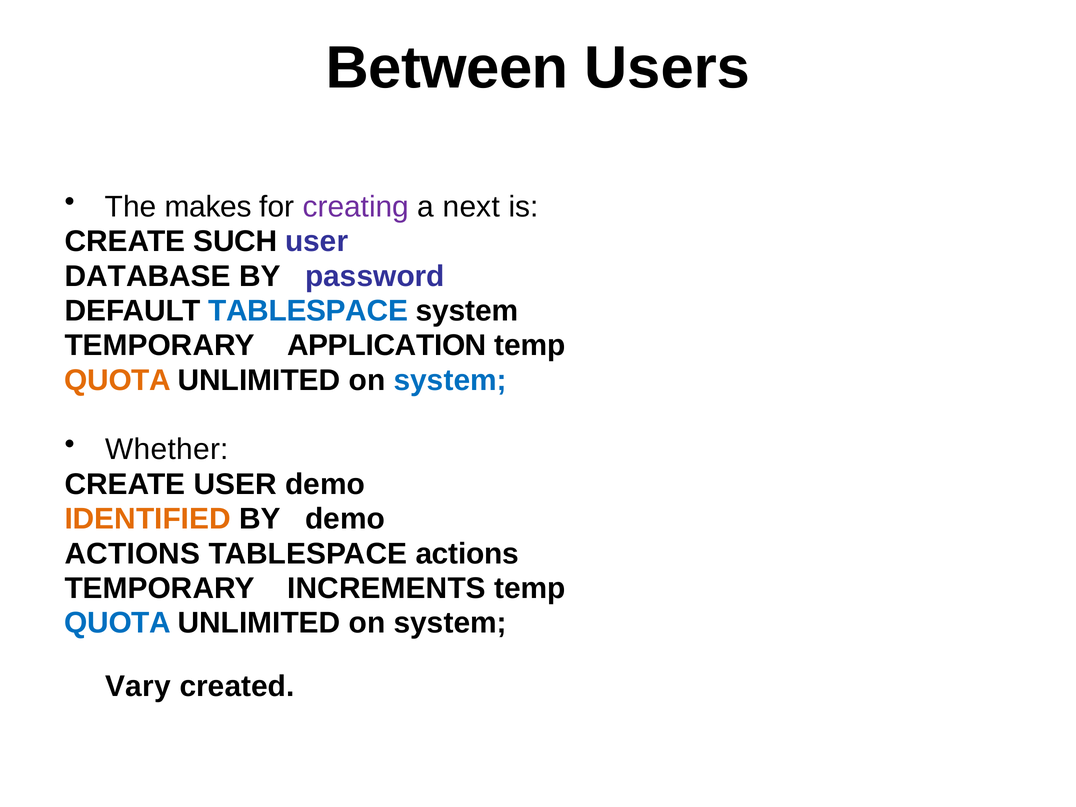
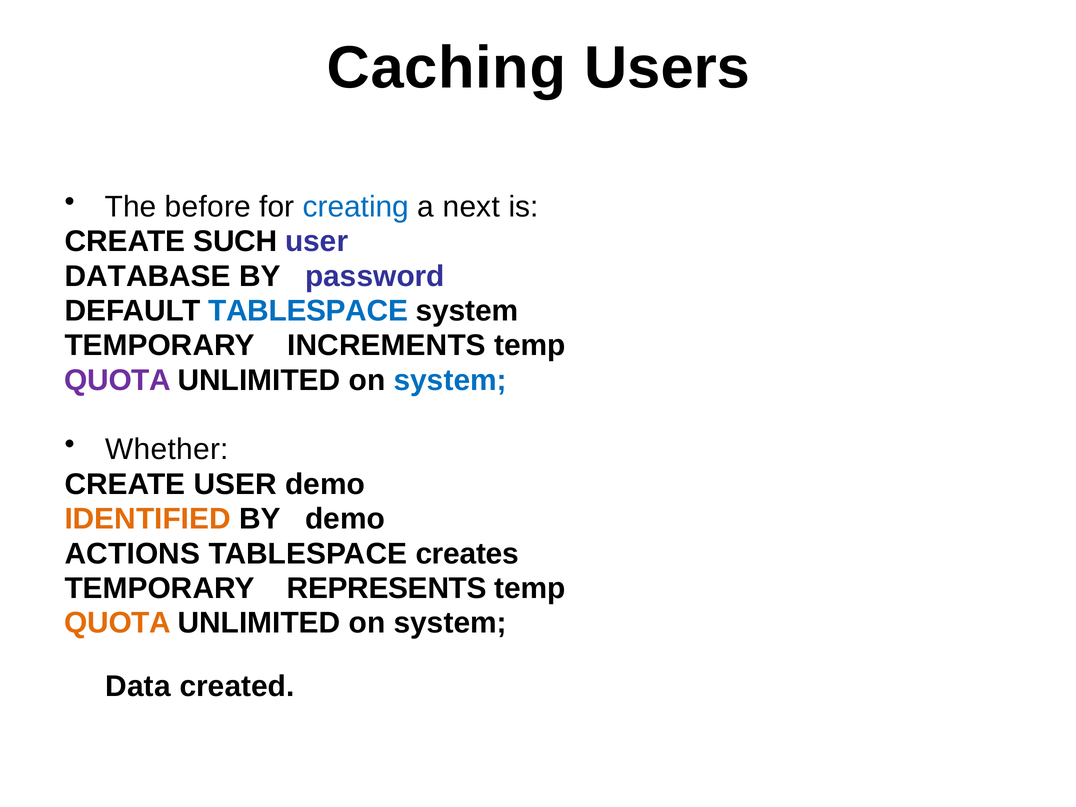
Between: Between -> Caching (446, 68)
makes: makes -> before (208, 207)
creating colour: purple -> blue (356, 207)
APPLICATION: APPLICATION -> INCREMENTS (387, 346)
QUOTA colour: orange -> purple (118, 380)
TABLESPACE actions: actions -> creates (467, 554)
INCREMENTS: INCREMENTS -> REPRESENTS (387, 588)
QUOTA colour: blue -> orange (118, 623)
Vary: Vary -> Data (138, 686)
